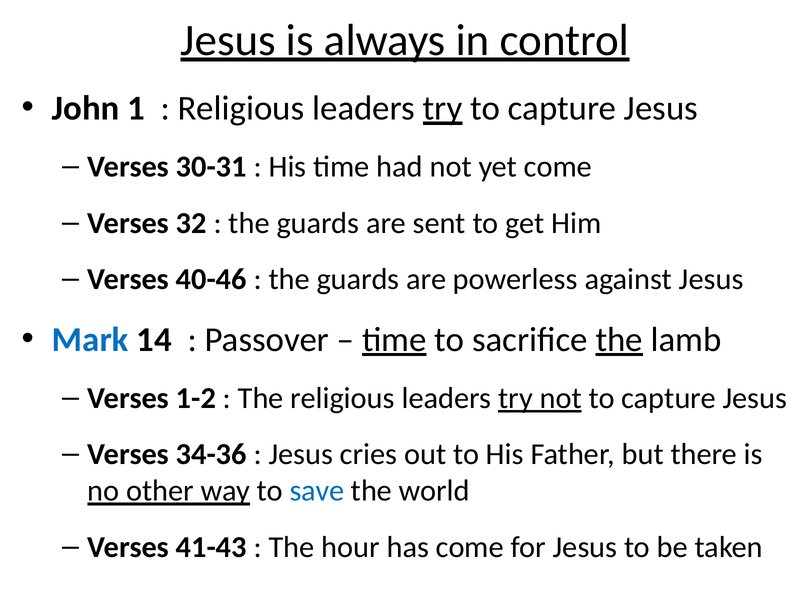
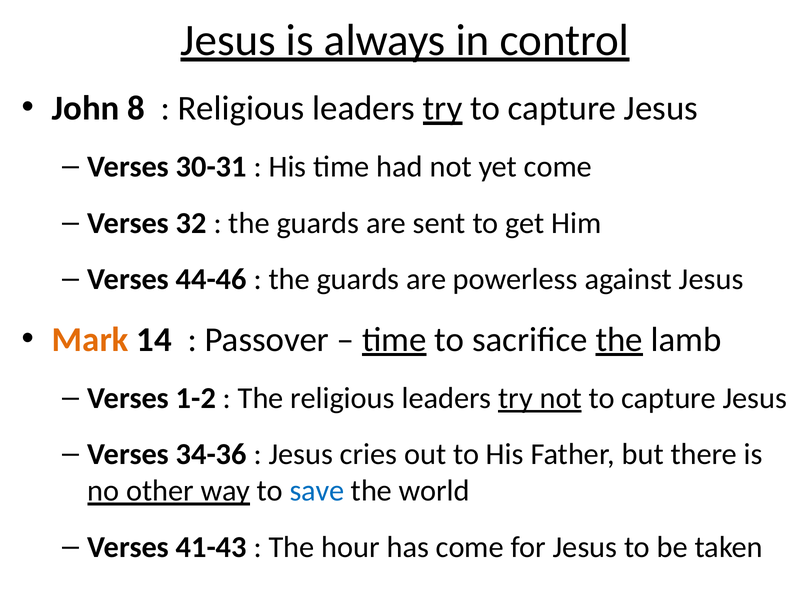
1: 1 -> 8 (136, 108)
40-46: 40-46 -> 44-46 (211, 280)
Mark colour: blue -> orange (90, 340)
